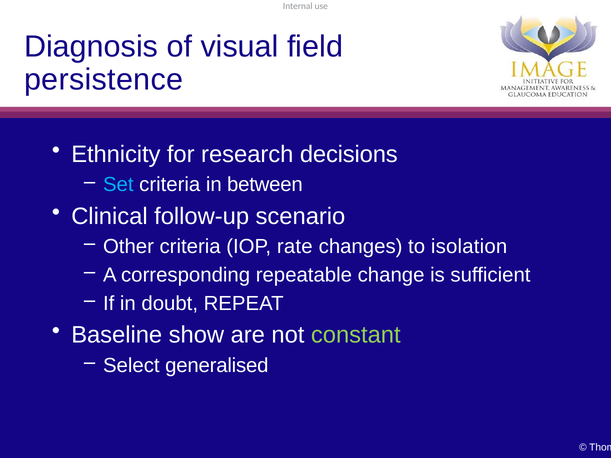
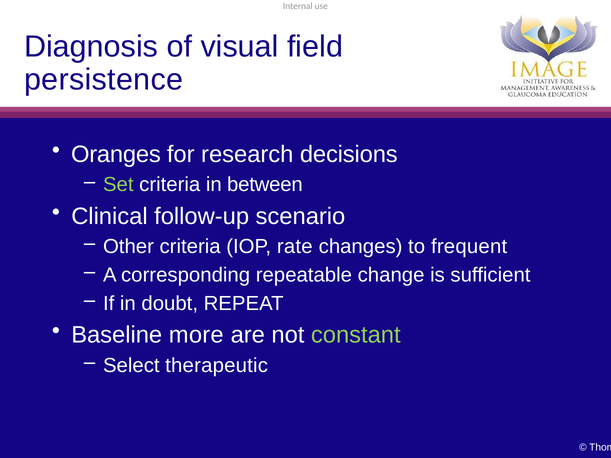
Ethnicity: Ethnicity -> Oranges (116, 155)
Set colour: light blue -> light green (118, 185)
isolation: isolation -> frequent (469, 247)
show: show -> more (196, 335)
generalised: generalised -> therapeutic (217, 365)
